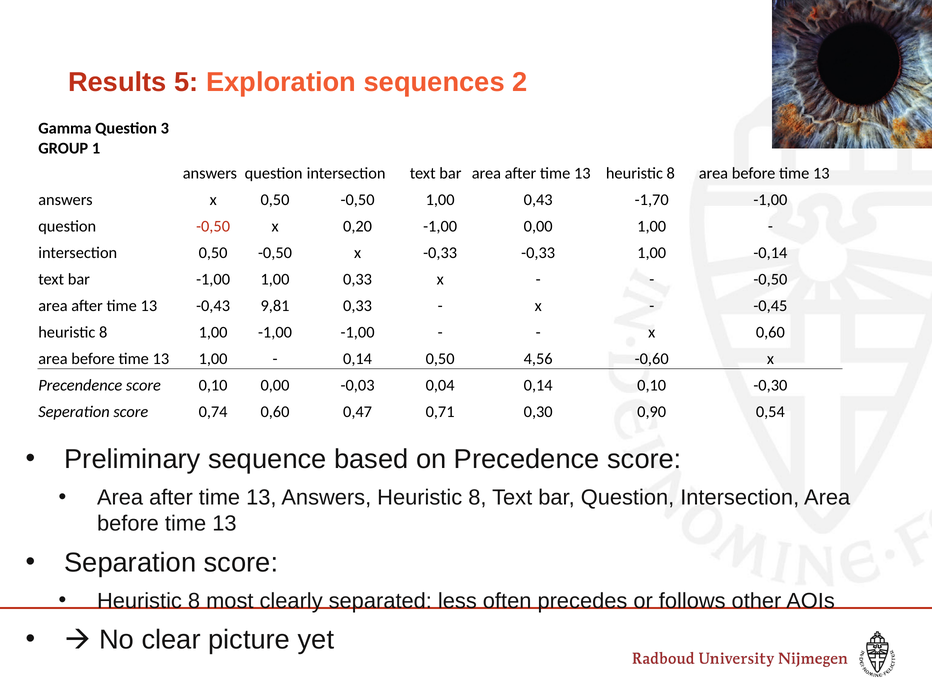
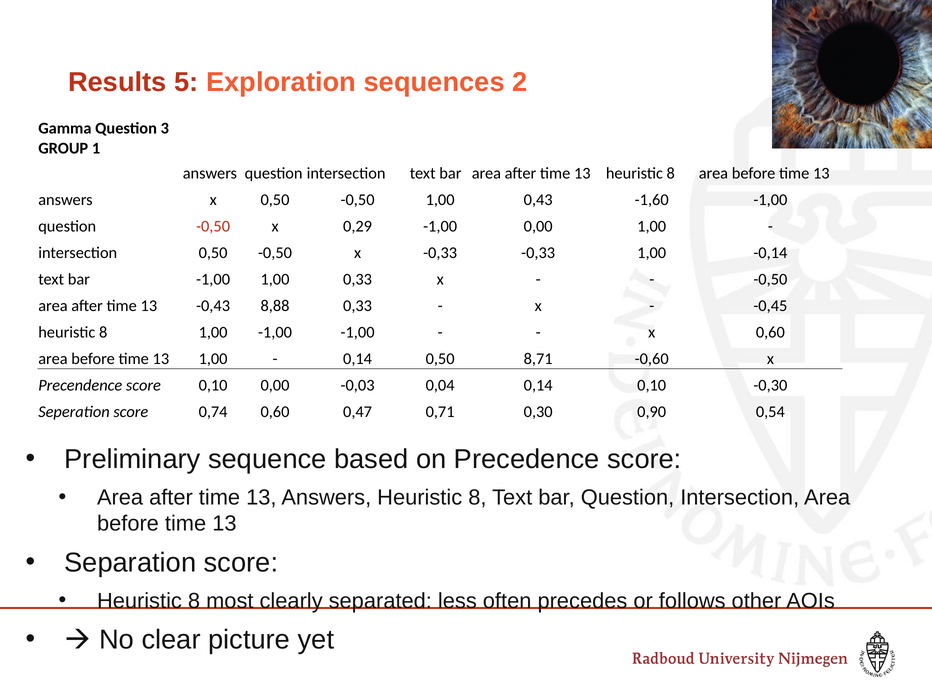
-1,70: -1,70 -> -1,60 (652, 200)
0,20: 0,20 -> 0,29 (358, 226)
9,81: 9,81 -> 8,88 (275, 306)
4,56: 4,56 -> 8,71 (538, 359)
